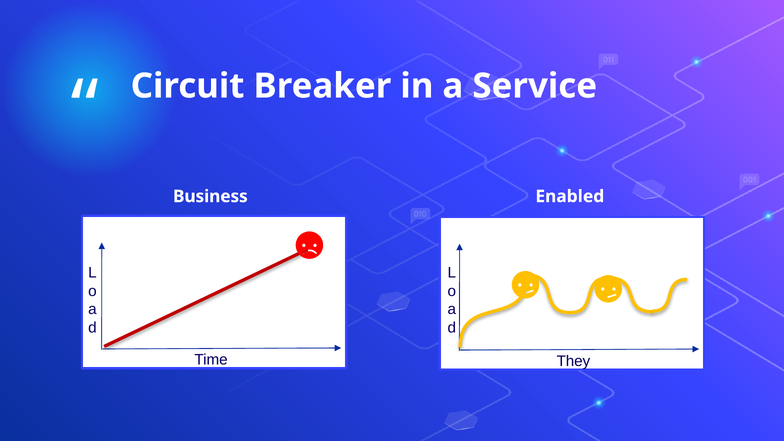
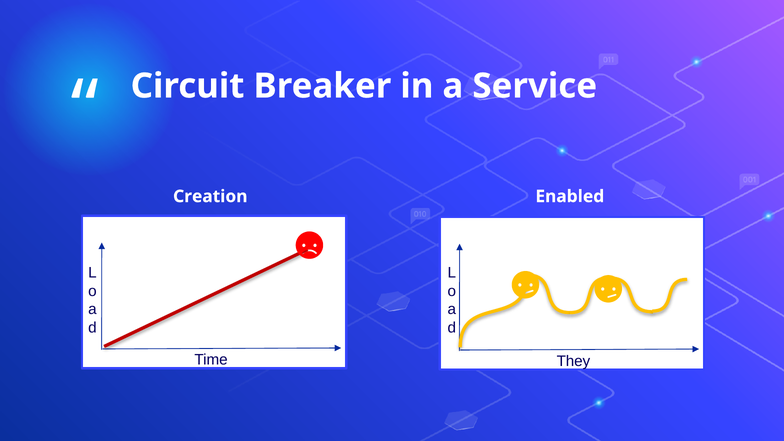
Business: Business -> Creation (210, 196)
